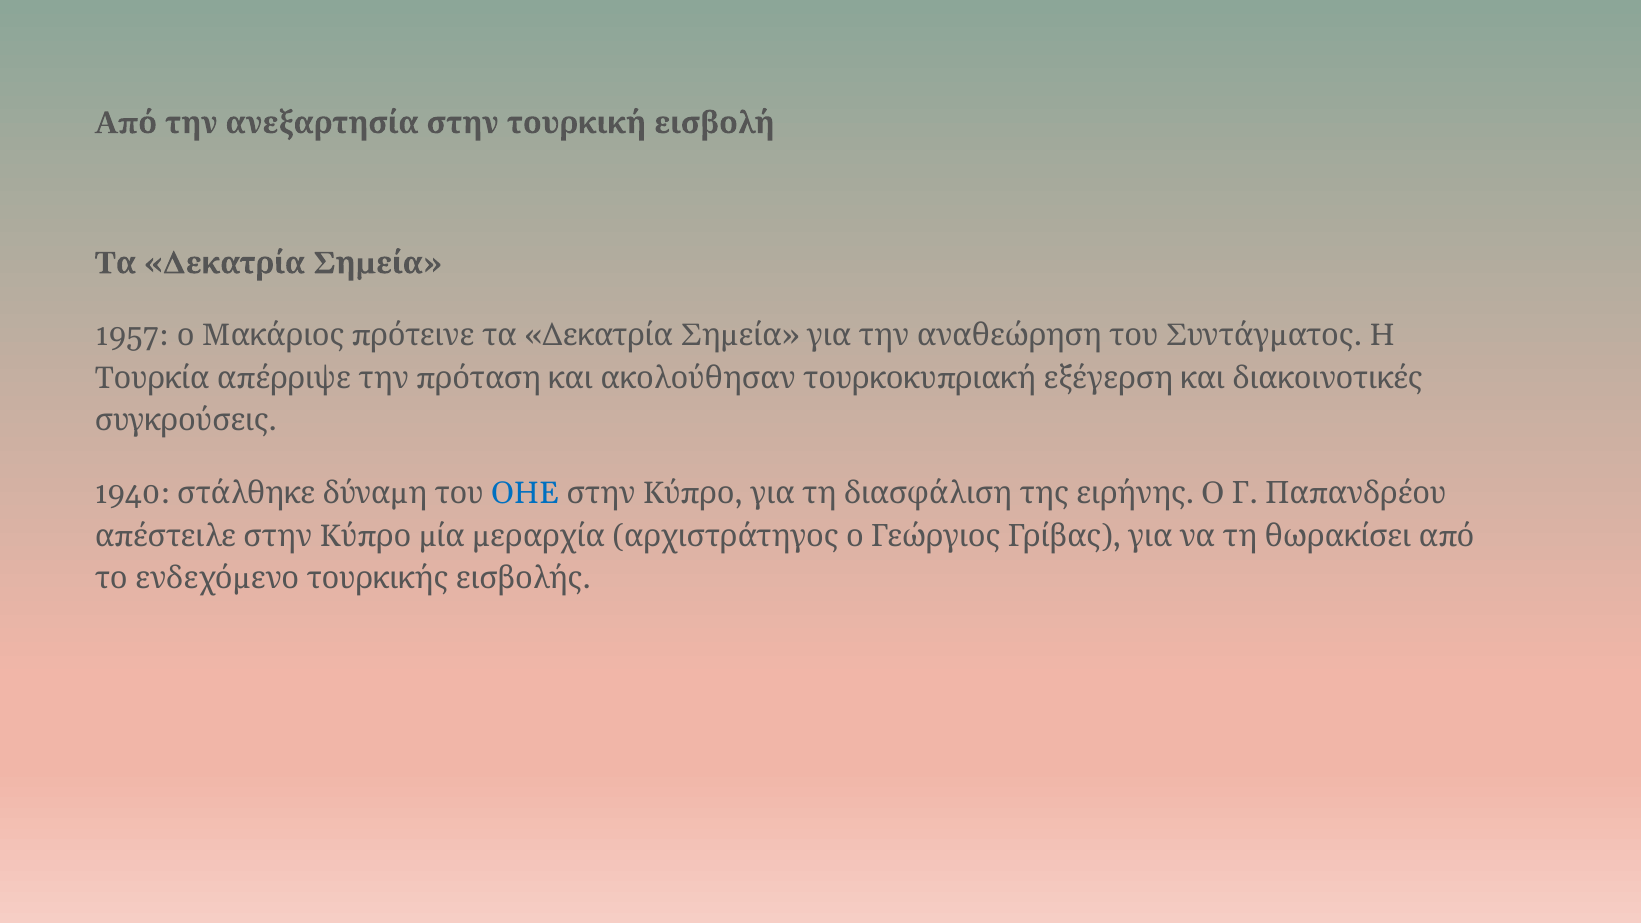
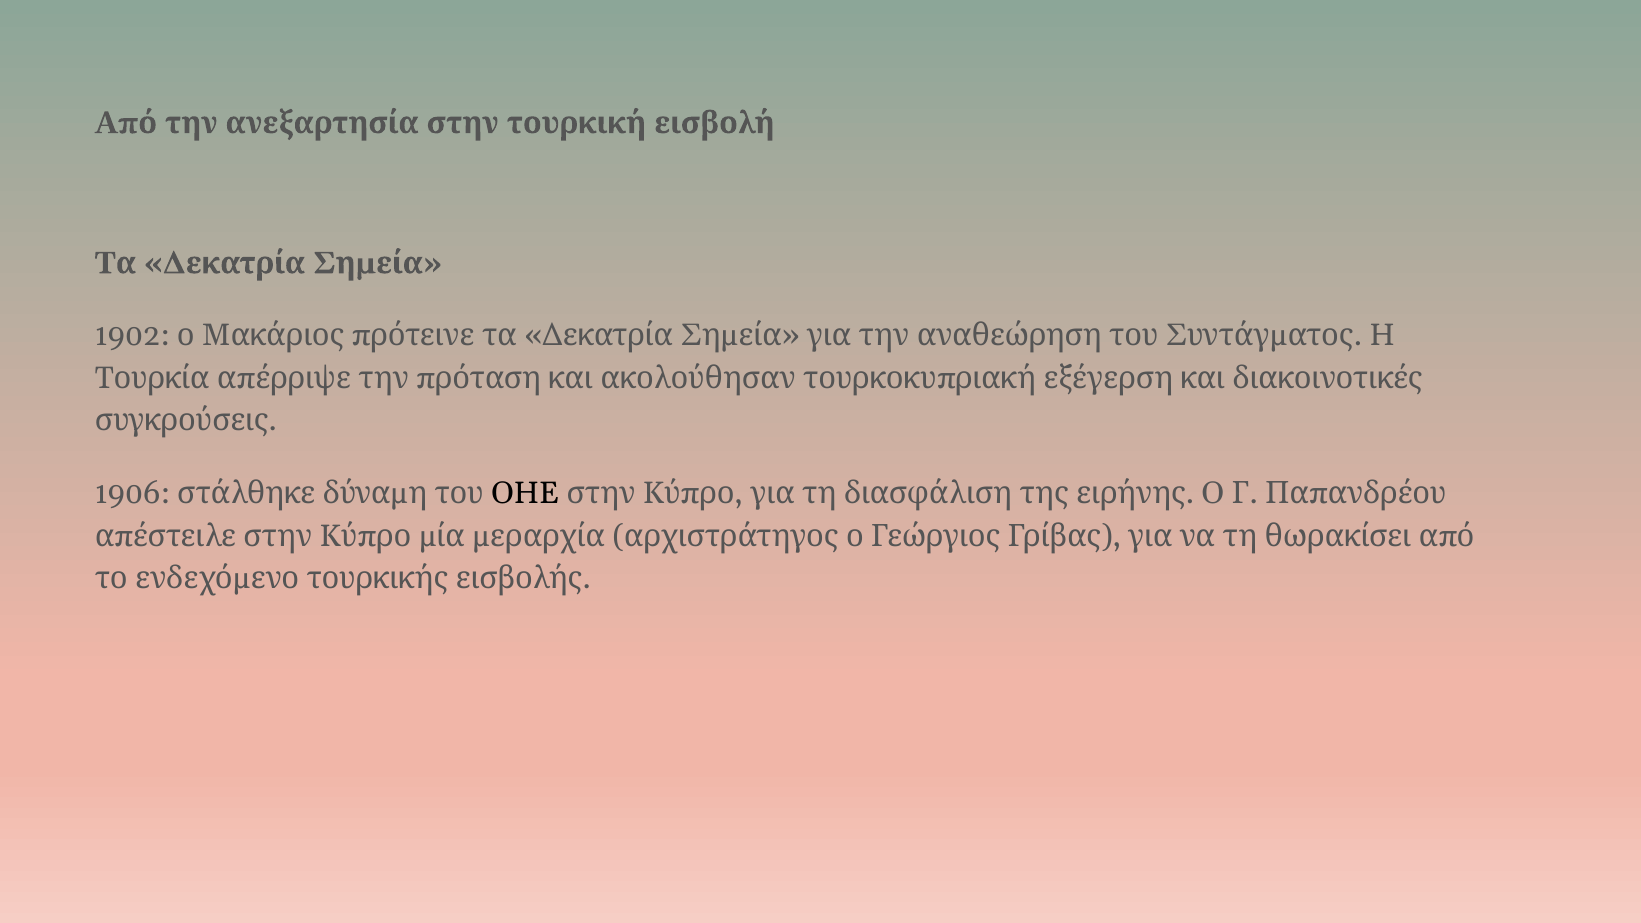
1957: 1957 -> 1902 (132, 336)
1940: 1940 -> 1906 (132, 494)
ΟΗΕ colour: blue -> black (525, 494)
